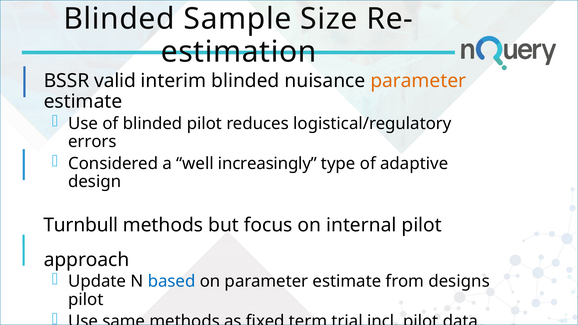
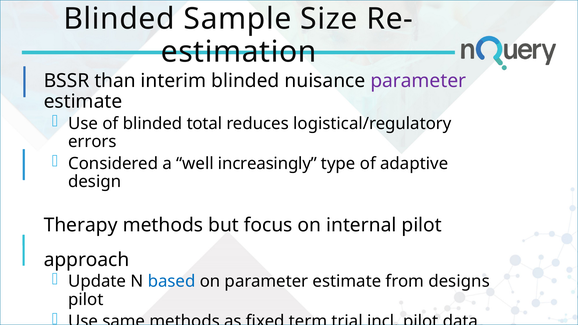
valid: valid -> than (115, 81)
parameter colour: orange -> purple (418, 81)
blinded pilot: pilot -> total (204, 124)
Turnbull: Turnbull -> Therapy (81, 225)
